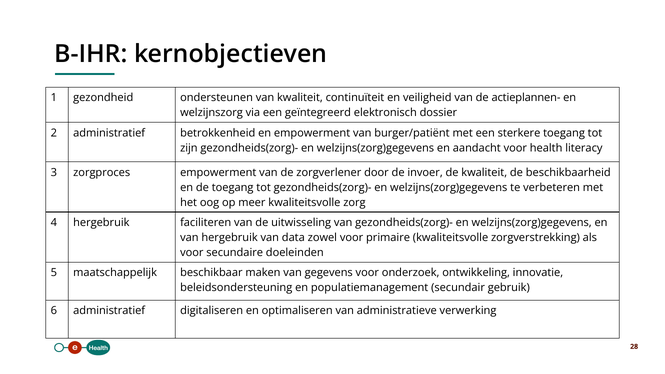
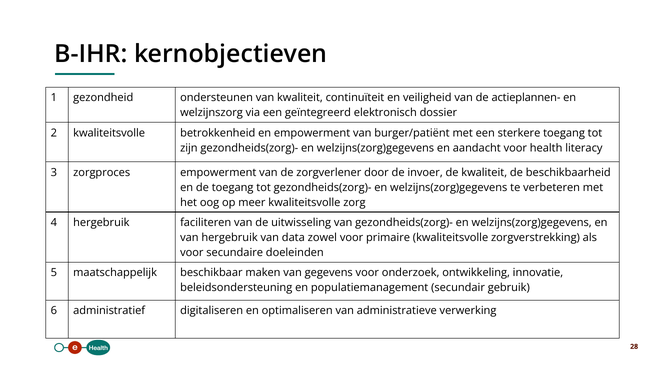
2 administratief: administratief -> kwaliteitsvolle (109, 133)
